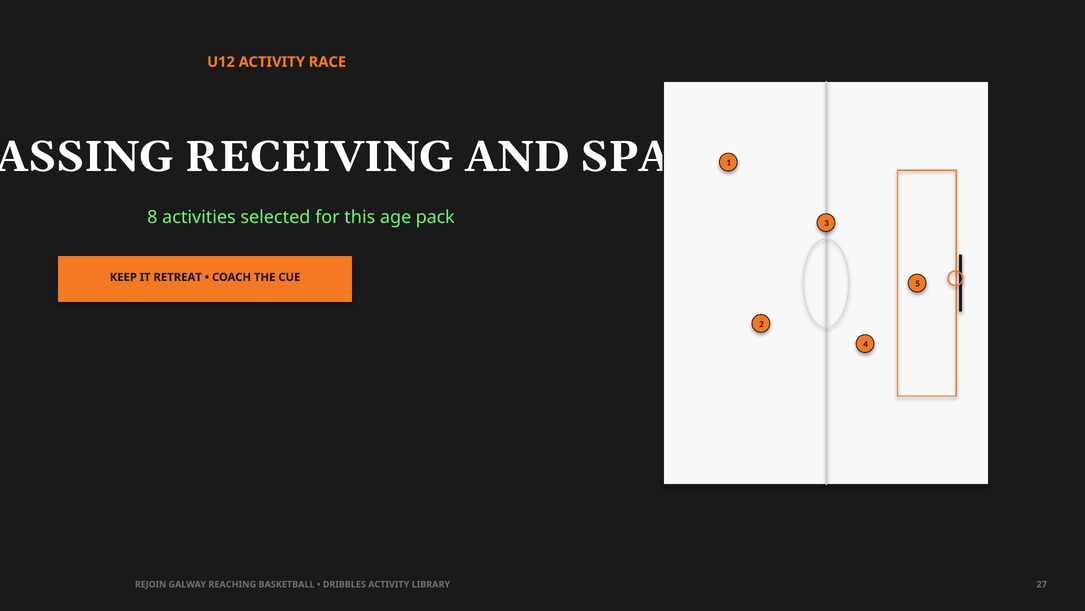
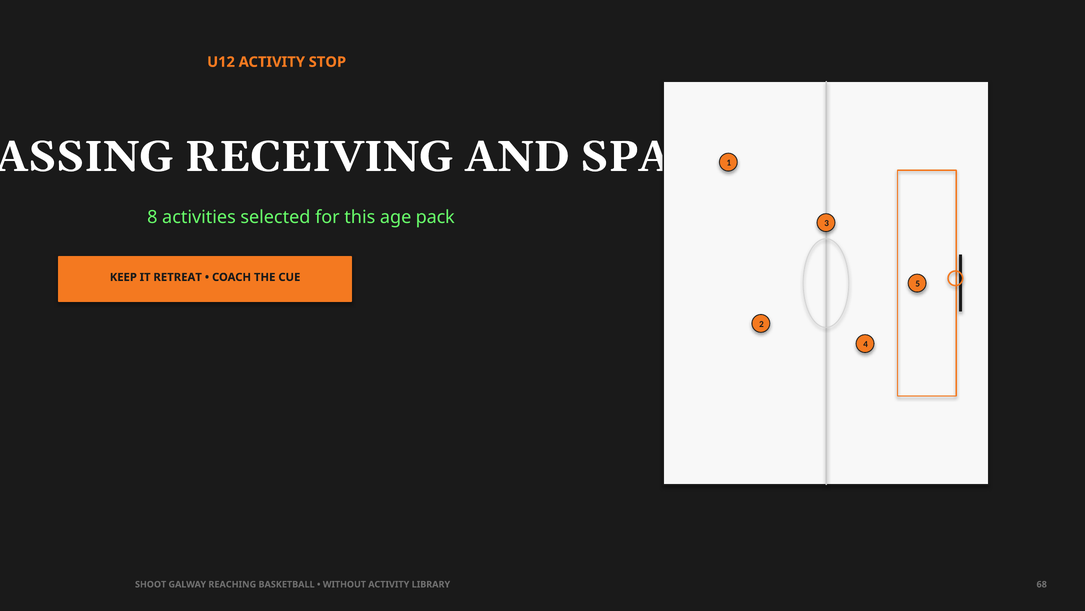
RACE: RACE -> STOP (327, 62)
REJOIN: REJOIN -> SHOOT (151, 584)
DRIBBLES: DRIBBLES -> WITHOUT (344, 584)
27: 27 -> 68 (1042, 584)
